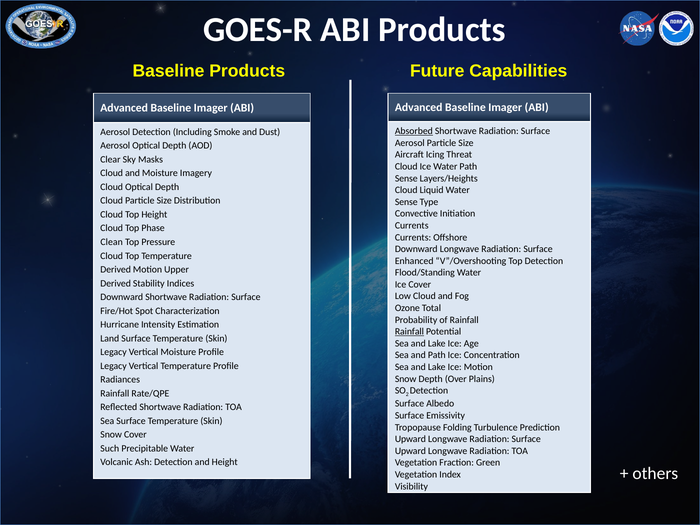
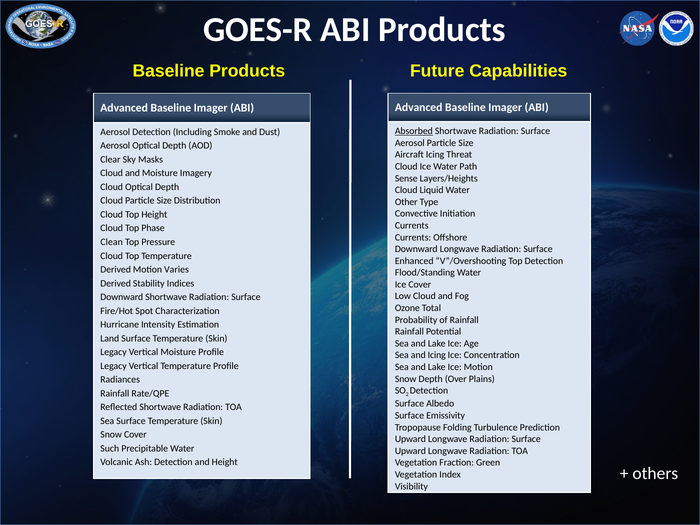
Sense: Sense -> Other (406, 202)
Upper: Upper -> Varies (177, 270)
Rainfall underline: present -> none (409, 332)
and Path: Path -> Icing (437, 355)
